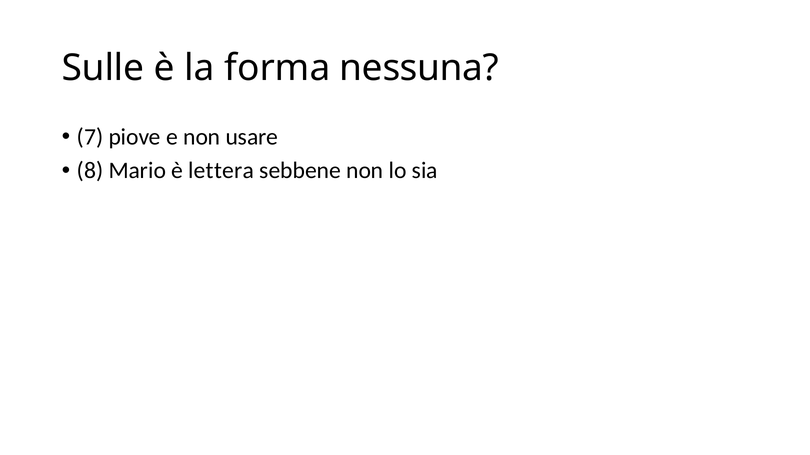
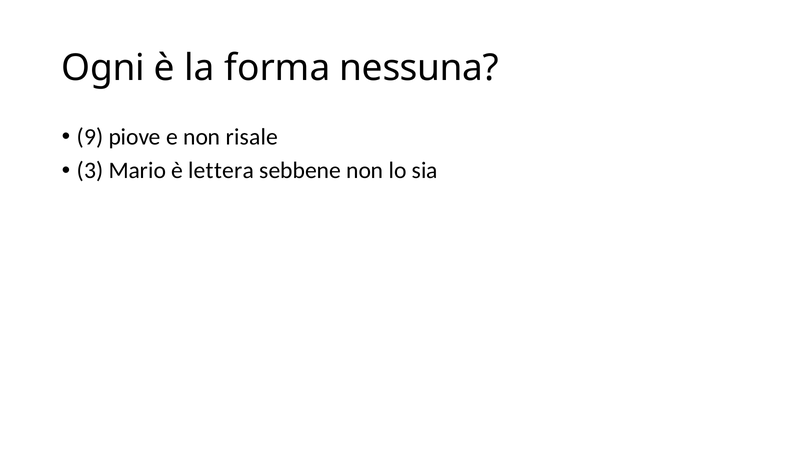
Sulle: Sulle -> Ogni (103, 68)
7: 7 -> 9 (90, 137)
usare: usare -> risale (252, 137)
8: 8 -> 3 (90, 171)
